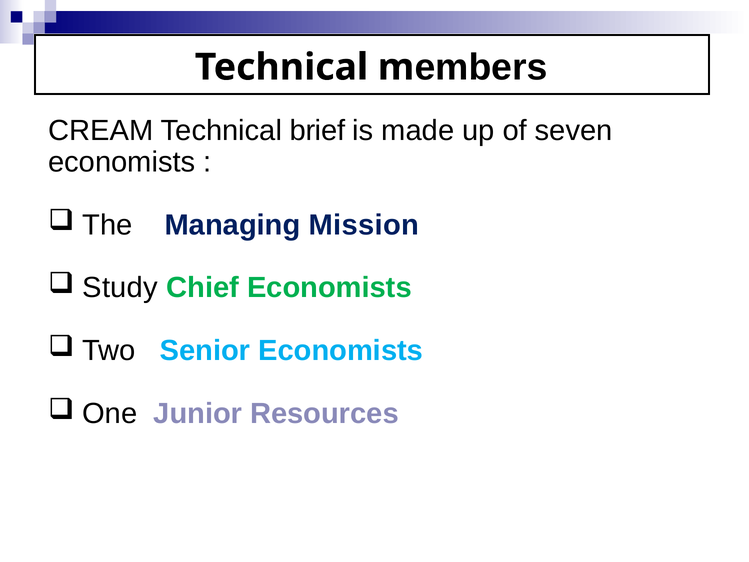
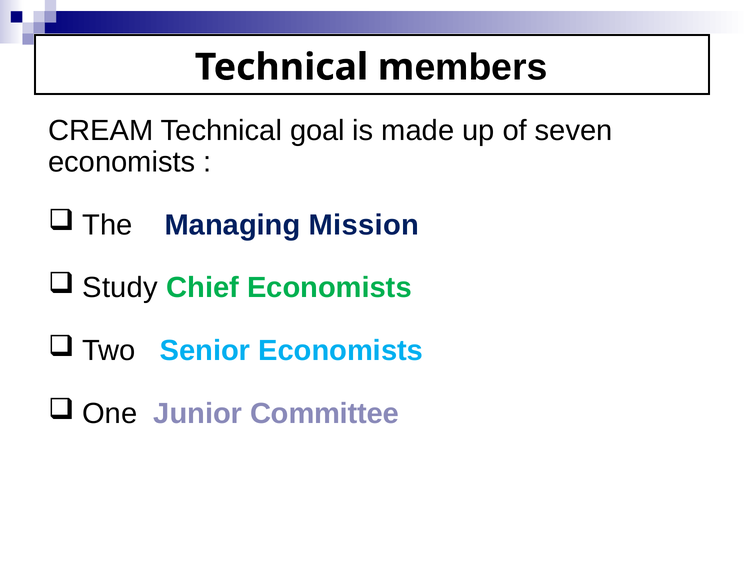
brief: brief -> goal (317, 130)
Resources: Resources -> Committee (325, 414)
